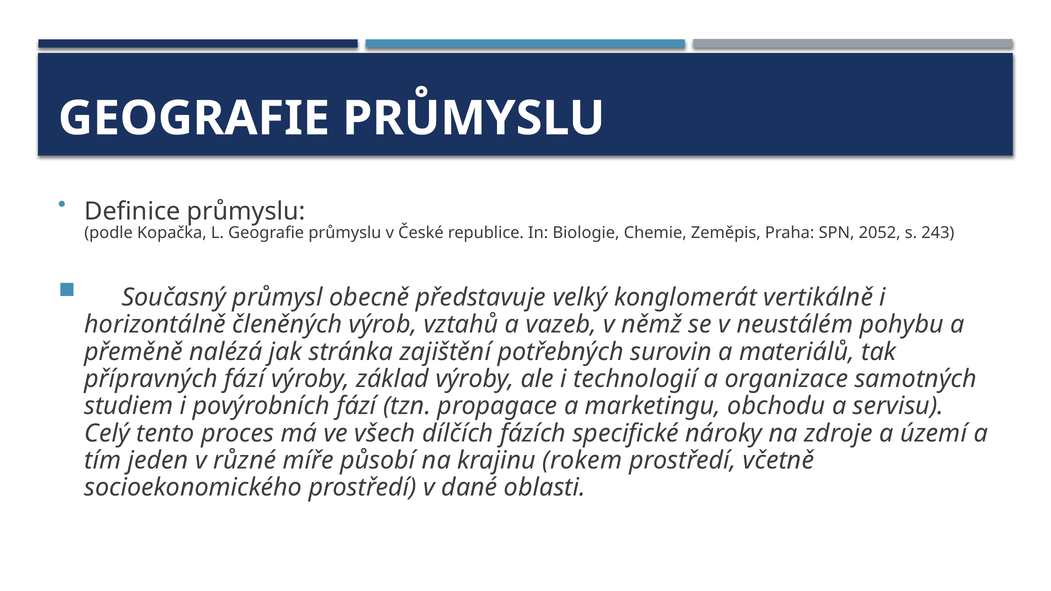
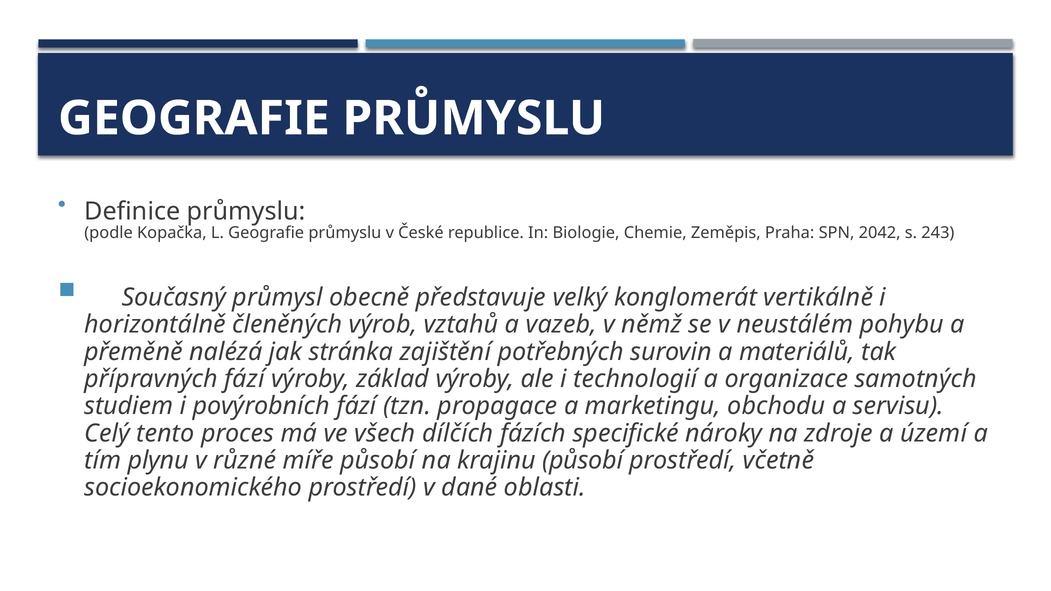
2052: 2052 -> 2042 (880, 233)
jeden: jeden -> plynu (158, 461)
krajinu rokem: rokem -> působí (583, 461)
